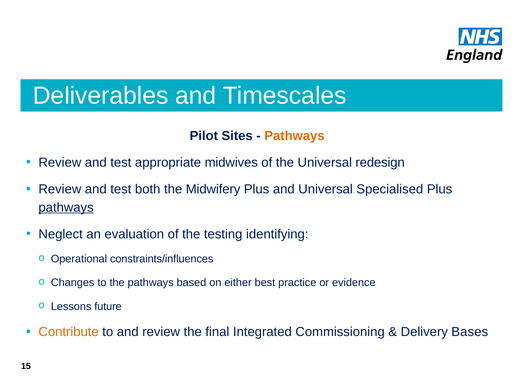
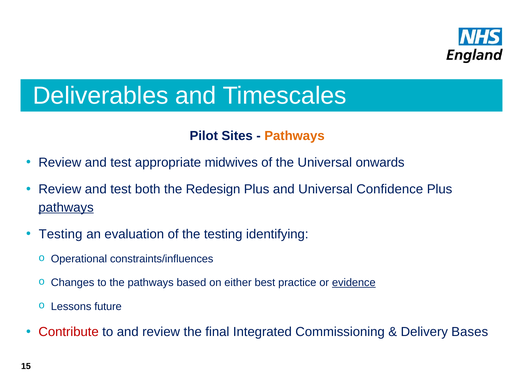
redesign: redesign -> onwards (380, 163)
Midwifery: Midwifery -> Redesign (213, 189)
Specialised: Specialised -> Confidence (390, 189)
Neglect: Neglect -> Testing (61, 234)
evidence underline: none -> present (354, 283)
Contribute colour: orange -> red (69, 332)
